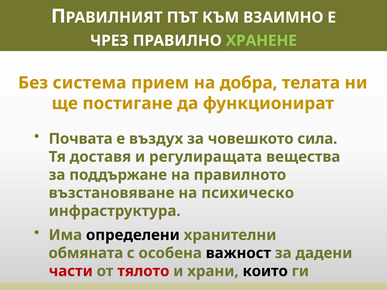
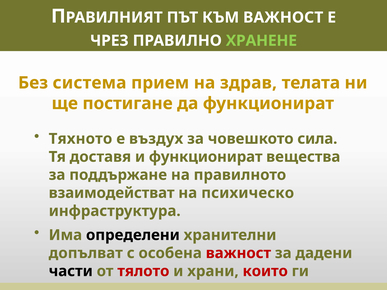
КЪМ ВЗАИМНО: ВЗАИМНО -> ВАЖНОСТ (283, 17)
добра: добра -> здрав (248, 83)
Почвата: Почвата -> Тяхното (80, 139)
и регулиращата: регулиращата -> функционират (206, 157)
възстановяване: възстановяване -> взаимодействат (112, 193)
обмяната: обмяната -> допълват (86, 253)
важност colour: black -> red (238, 253)
части colour: red -> black (71, 271)
които colour: black -> red (265, 271)
